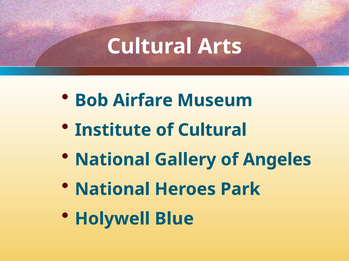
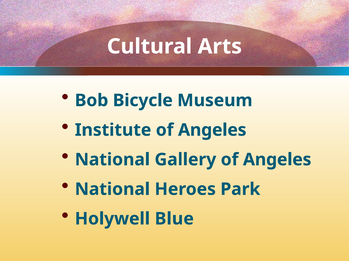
Airfare: Airfare -> Bicycle (143, 101)
Institute of Cultural: Cultural -> Angeles (212, 130)
